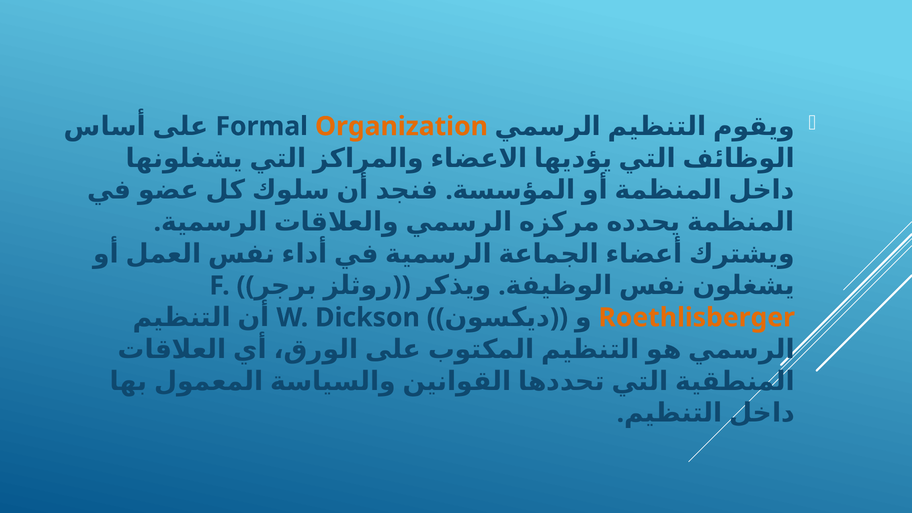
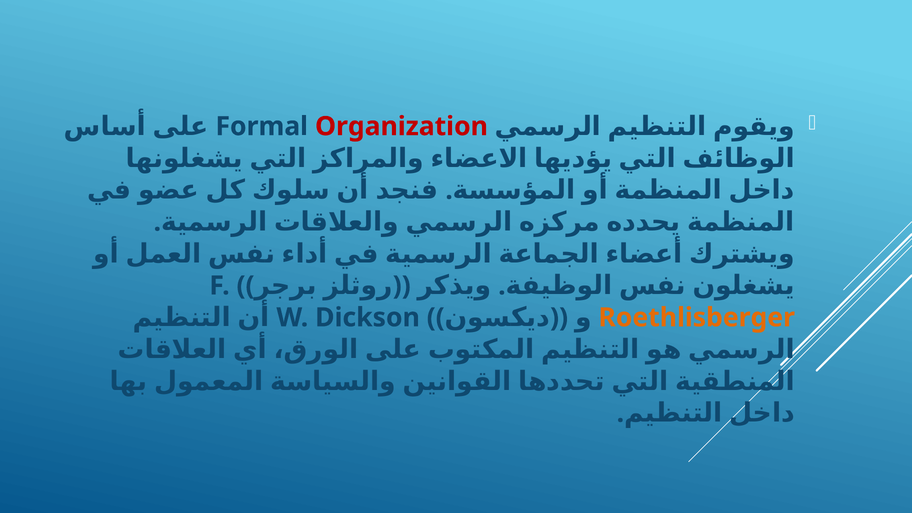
Organization colour: orange -> red (401, 126)
